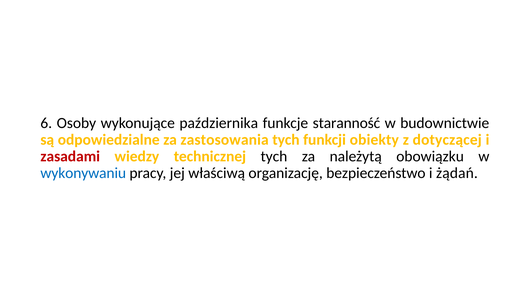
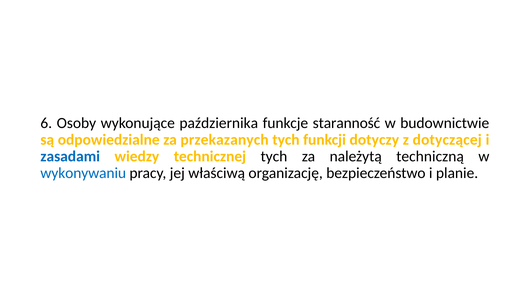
zastosowania: zastosowania -> przekazanych (225, 140)
obiekty: obiekty -> dotyczy (374, 140)
zasadami colour: red -> blue (70, 156)
obowiązku: obowiązku -> techniczną (430, 156)
żądań: żądań -> planie (457, 173)
